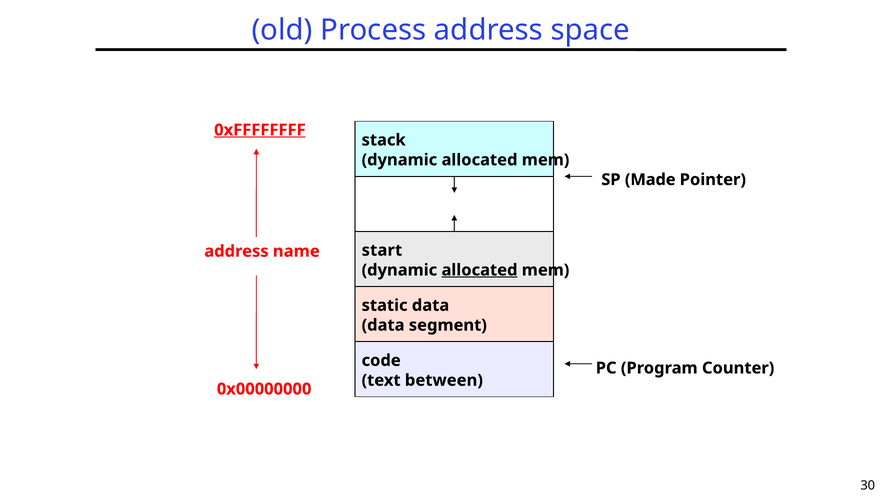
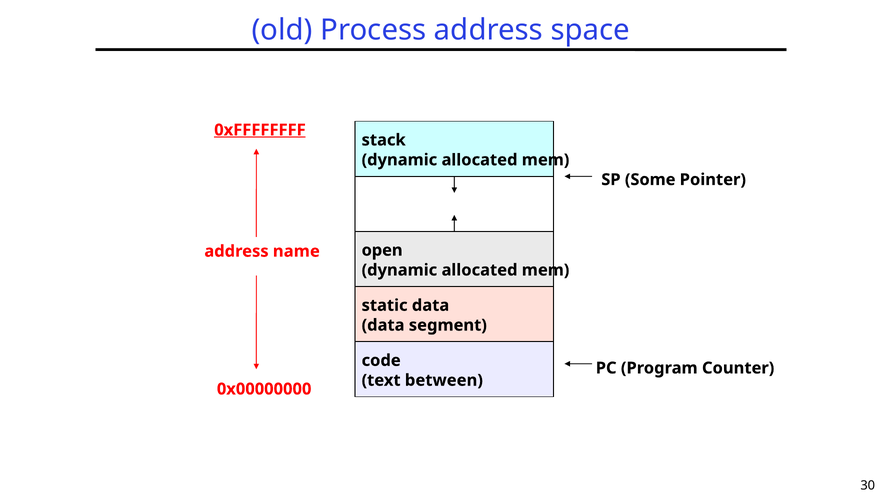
Made: Made -> Some (650, 180)
start: start -> open (382, 250)
allocated underline: present -> none (480, 270)
